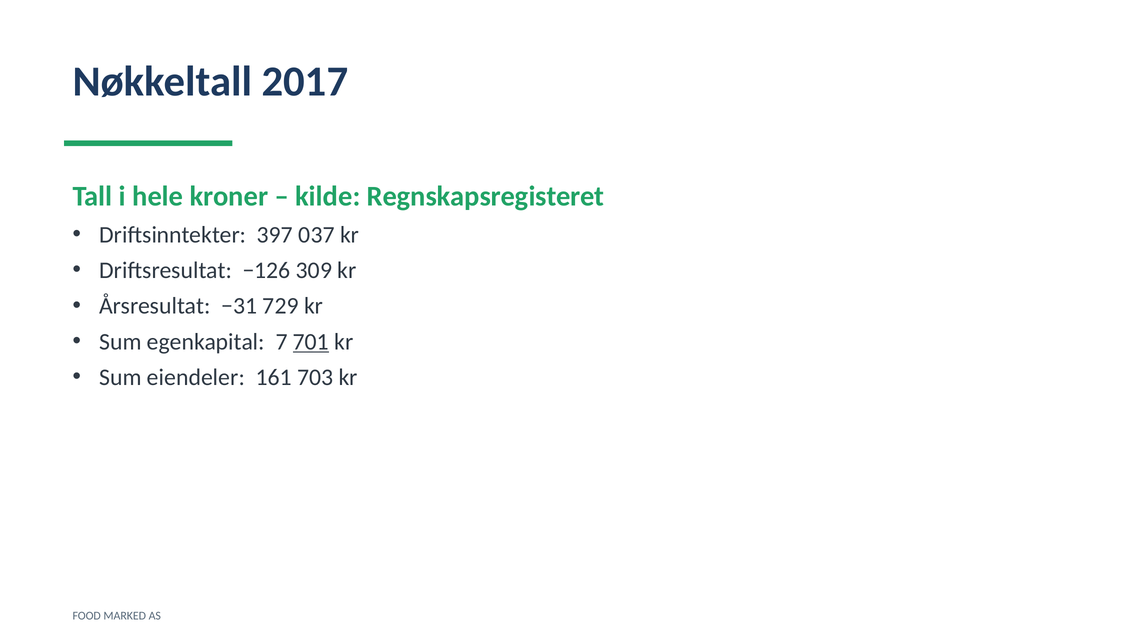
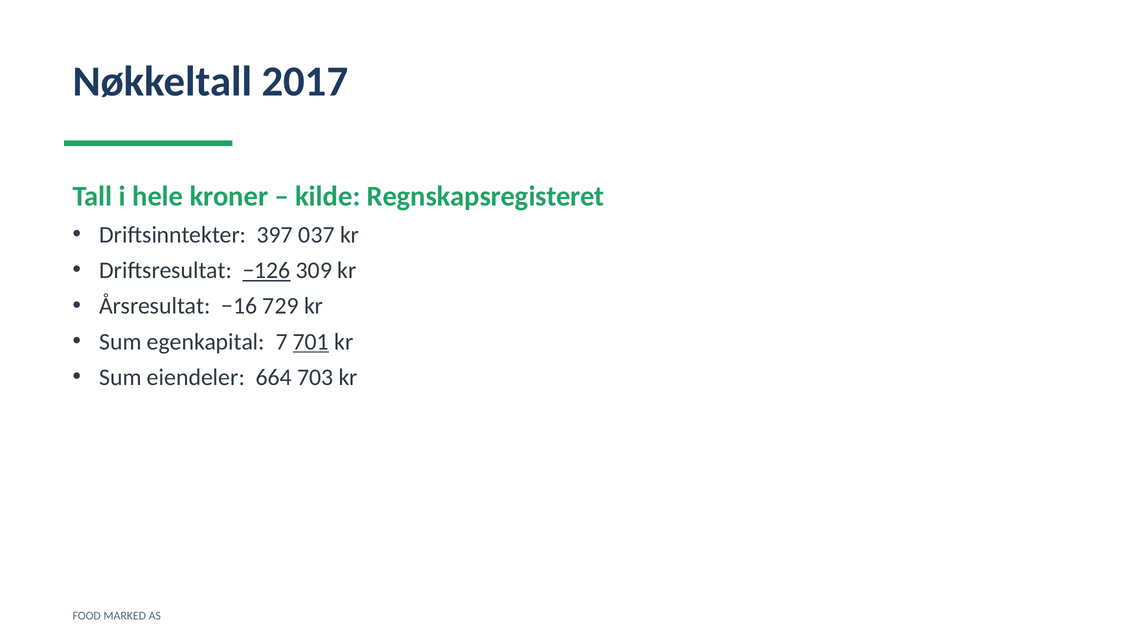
−126 underline: none -> present (267, 270)
−31: −31 -> −16 (239, 306)
161: 161 -> 664 (274, 377)
